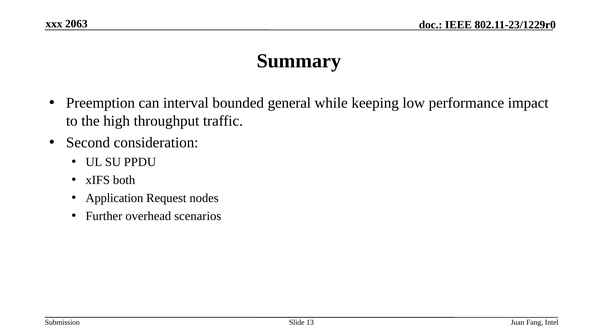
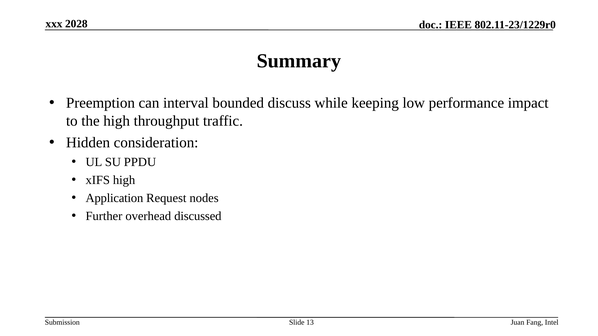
2063: 2063 -> 2028 (76, 24)
general: general -> discuss (289, 103)
Second: Second -> Hidden (88, 143)
xIFS both: both -> high (124, 180)
scenarios: scenarios -> discussed (198, 216)
